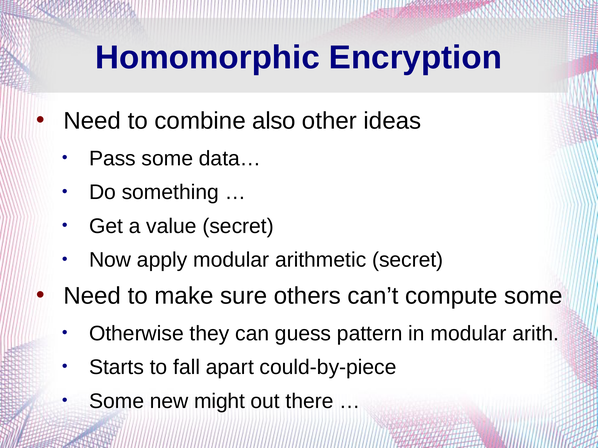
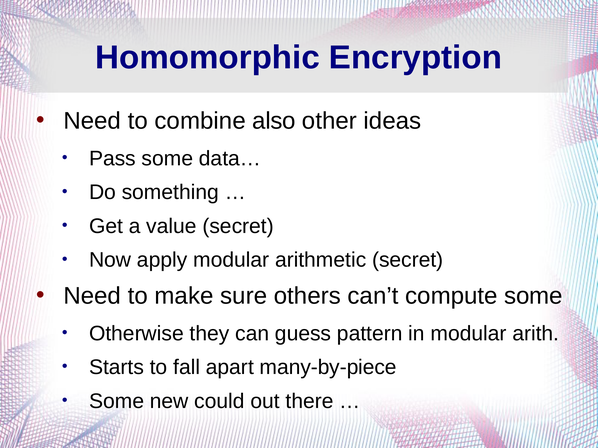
could-by-piece: could-by-piece -> many-by-piece (328, 368)
might: might -> could (220, 402)
